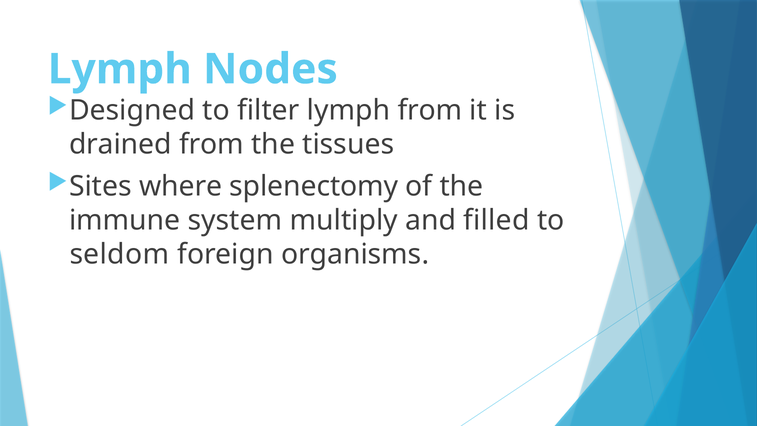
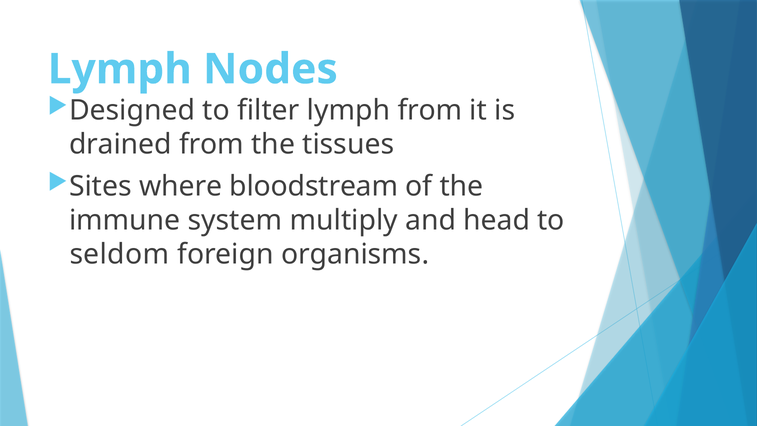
splenectomy: splenectomy -> bloodstream (314, 186)
filled: filled -> head (497, 220)
